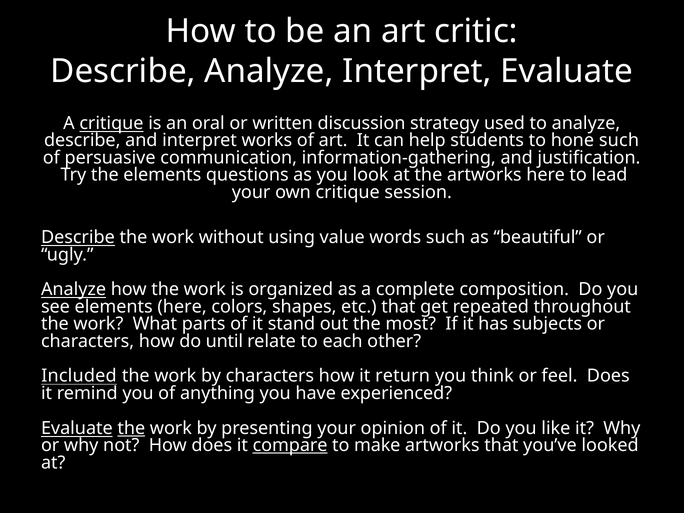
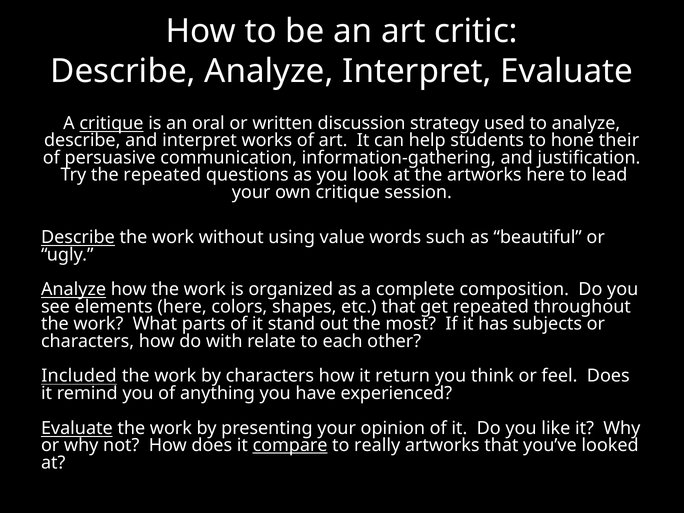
hone such: such -> their (619, 140)
the elements: elements -> repeated (162, 175)
until: until -> with (224, 341)
the underline: present -> none (131, 428)
make: make -> really (377, 445)
